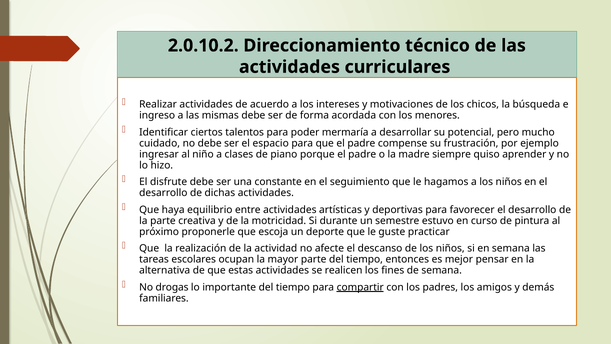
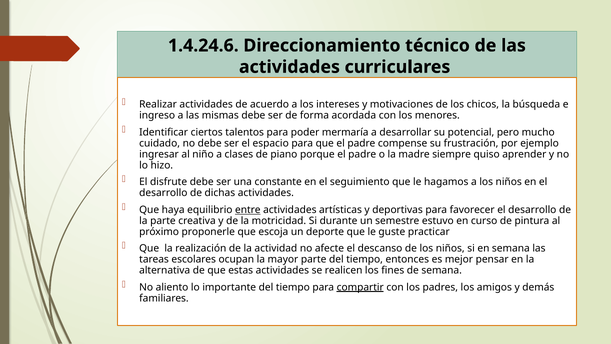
2.0.10.2: 2.0.10.2 -> 1.4.24.6 (203, 46)
entre underline: none -> present (248, 210)
drogas: drogas -> aliento (172, 287)
